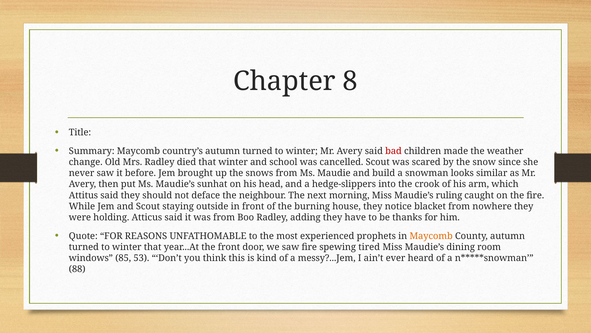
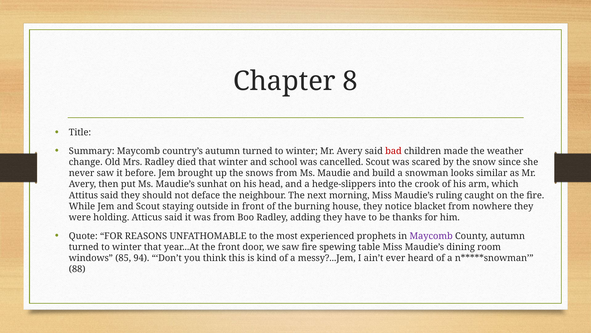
Maycomb colour: orange -> purple (431, 236)
tired: tired -> table (369, 247)
53: 53 -> 94 (141, 258)
